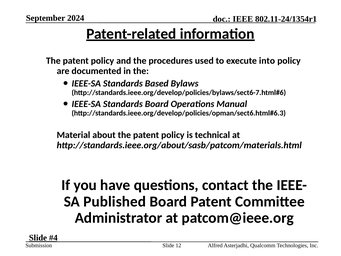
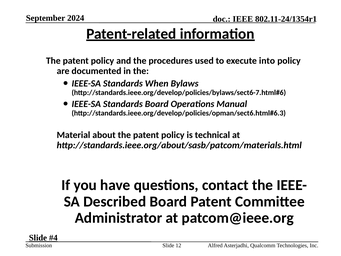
Based: Based -> When (157, 83)
Published: Published -> Described (115, 201)
